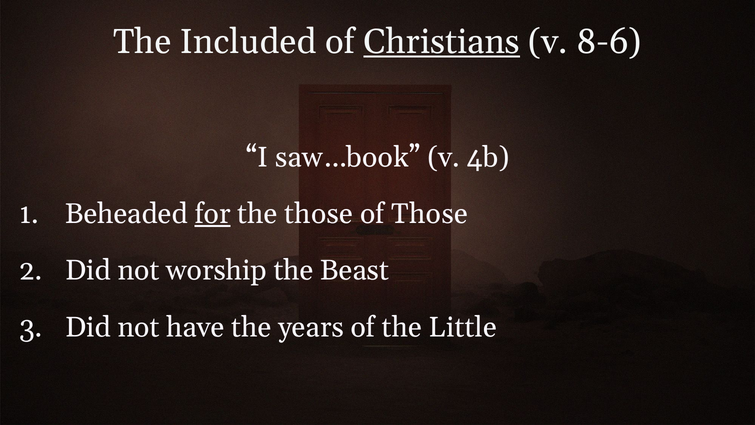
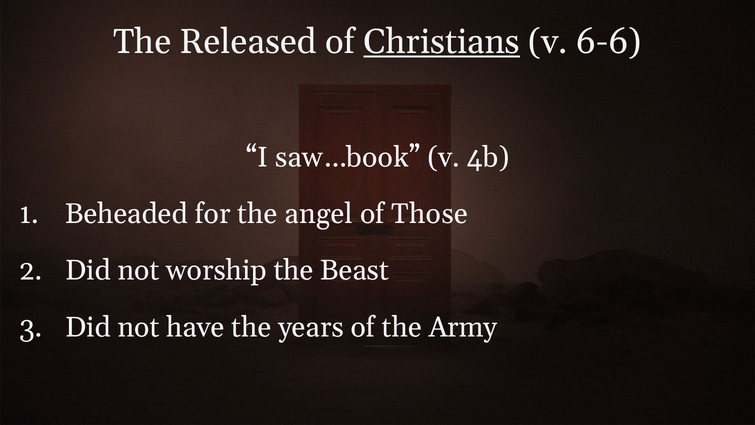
Included: Included -> Released (248, 42)
8-6: 8-6 -> 6-6 (609, 42)
for underline: present -> none (213, 214)
the those: those -> angel (319, 214)
Little: Little -> Army (463, 327)
